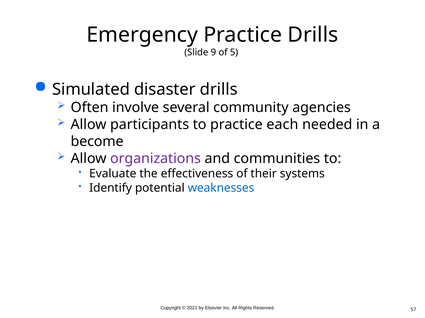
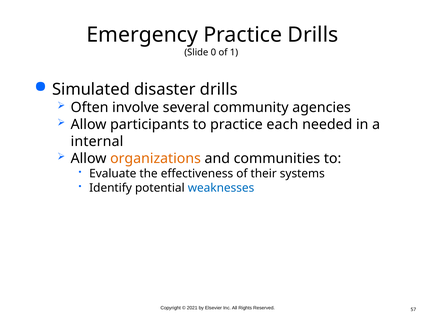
9: 9 -> 0 (213, 52)
5: 5 -> 1 (234, 52)
become: become -> internal (97, 142)
organizations colour: purple -> orange (156, 159)
